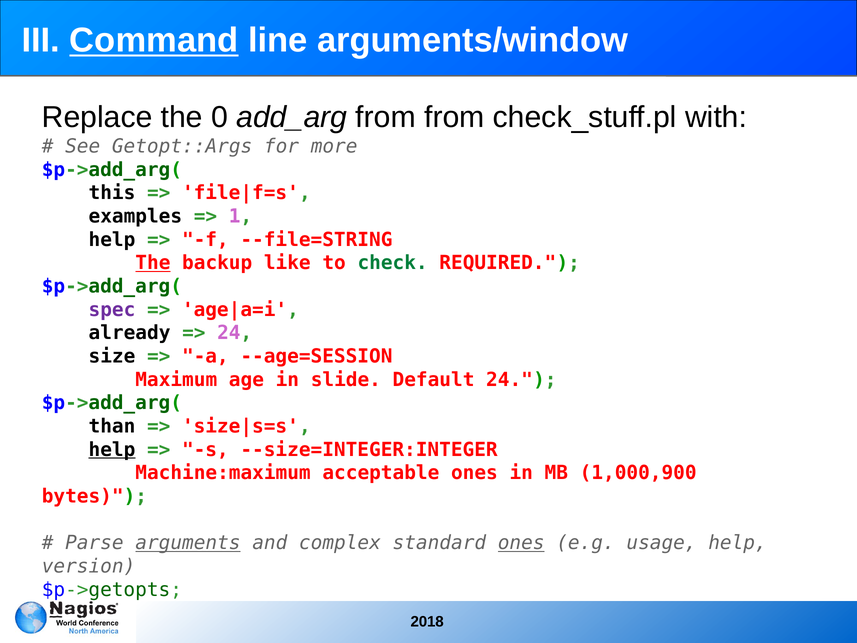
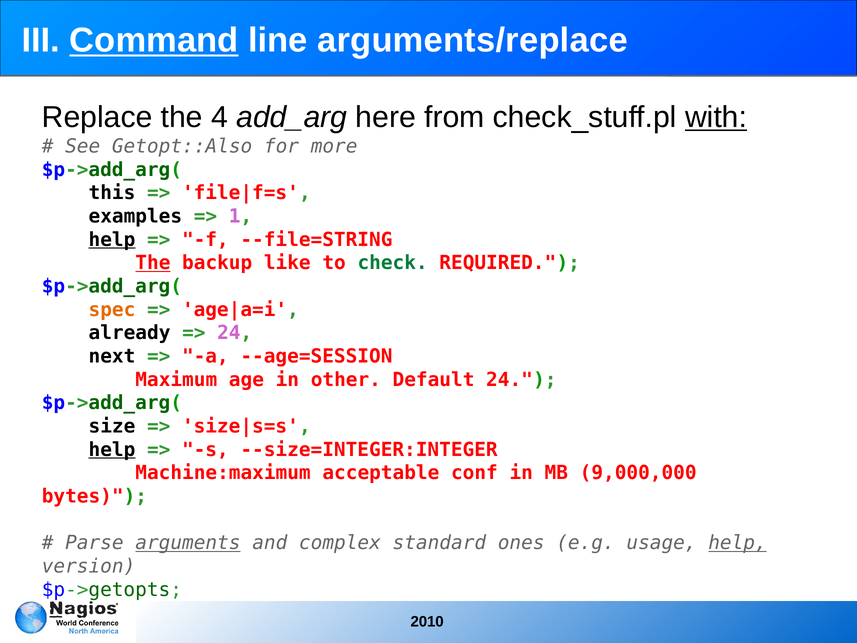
arguments/window: arguments/window -> arguments/replace (472, 40)
0: 0 -> 4 (220, 117)
add_arg from: from -> here (386, 117)
with underline: none -> present (716, 117)
Getopt::Args: Getopt::Args -> Getopt::Also (182, 146)
help underline: none -> present (112, 240)
spec colour: purple -> orange (112, 310)
size: size -> next (112, 356)
slide: slide -> other (346, 380)
than: than -> size (112, 426)
acceptable ones: ones -> conf (474, 473)
1,000,900: 1,000,900 -> 9,000,000 (638, 473)
ones underline: present -> none (521, 543)
help underline: none -> present (738, 543)
2018: 2018 -> 2010 (427, 621)
